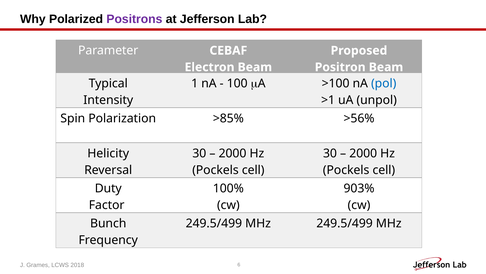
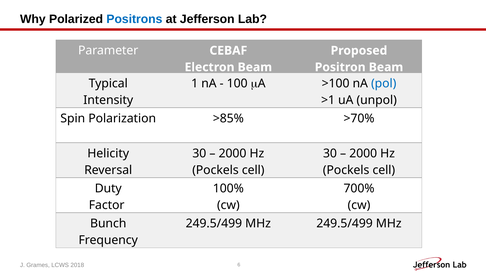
Positrons colour: purple -> blue (134, 19)
>56%: >56% -> >70% (359, 118)
903%: 903% -> 700% (359, 188)
